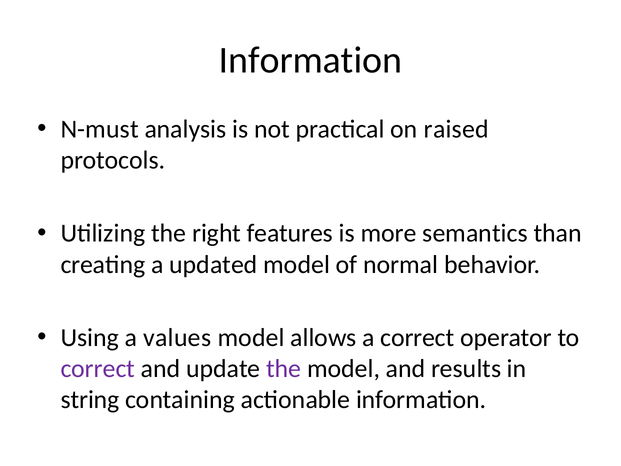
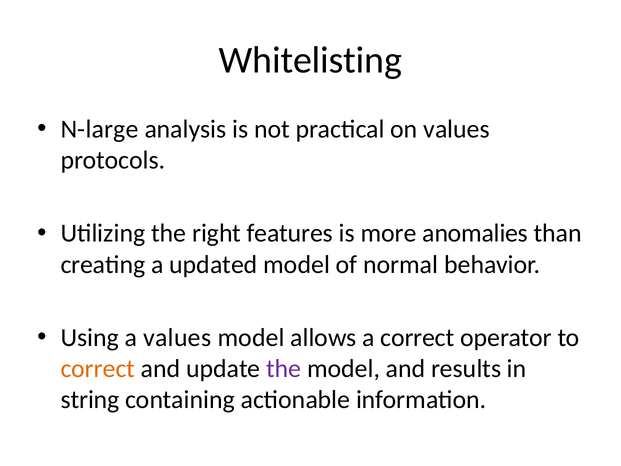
Information: Information -> Whitelisting (310, 60)
N-must: N-must -> N-large (100, 129)
on raised: raised -> values (457, 129)
semantics: semantics -> anomalies (475, 233)
correct colour: purple -> orange (98, 369)
